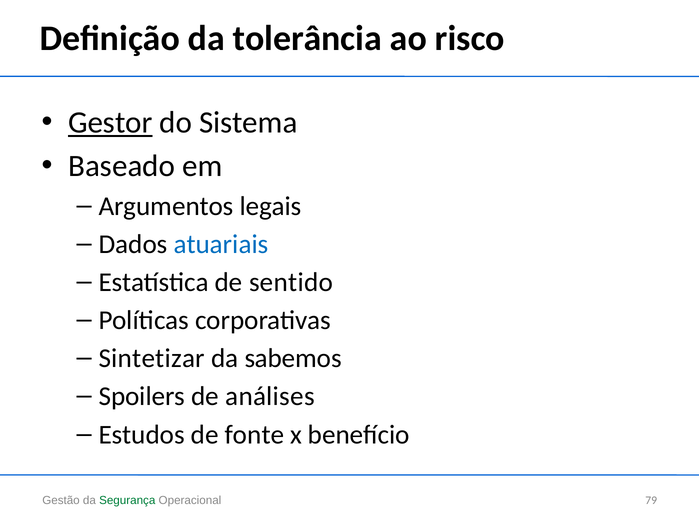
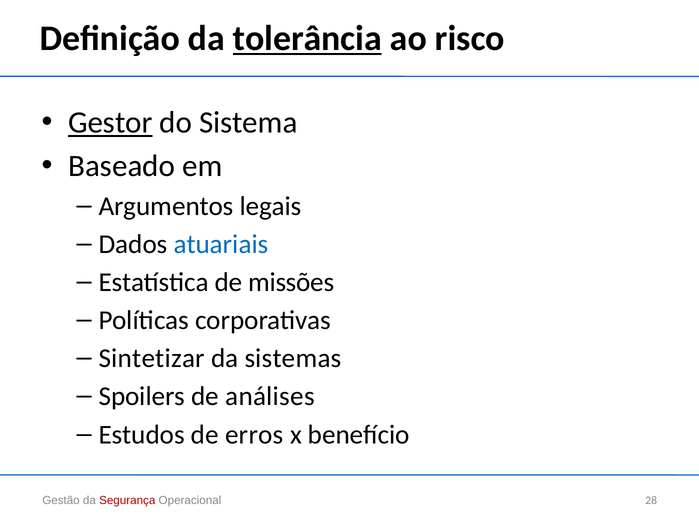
tolerância underline: none -> present (307, 38)
sentido: sentido -> missões (291, 282)
sabemos: sabemos -> sistemas (293, 359)
fonte: fonte -> erros (254, 435)
Segurança colour: green -> red (127, 501)
79: 79 -> 28 (651, 501)
